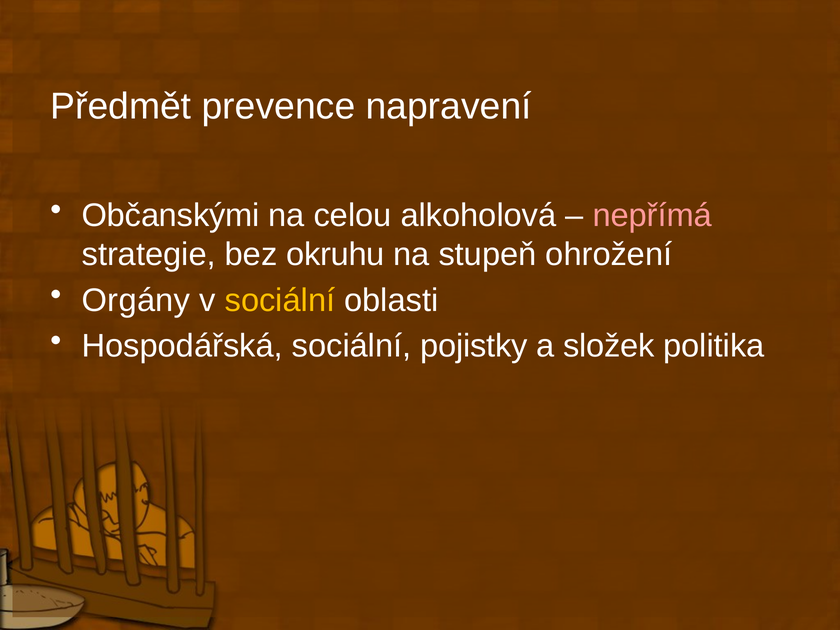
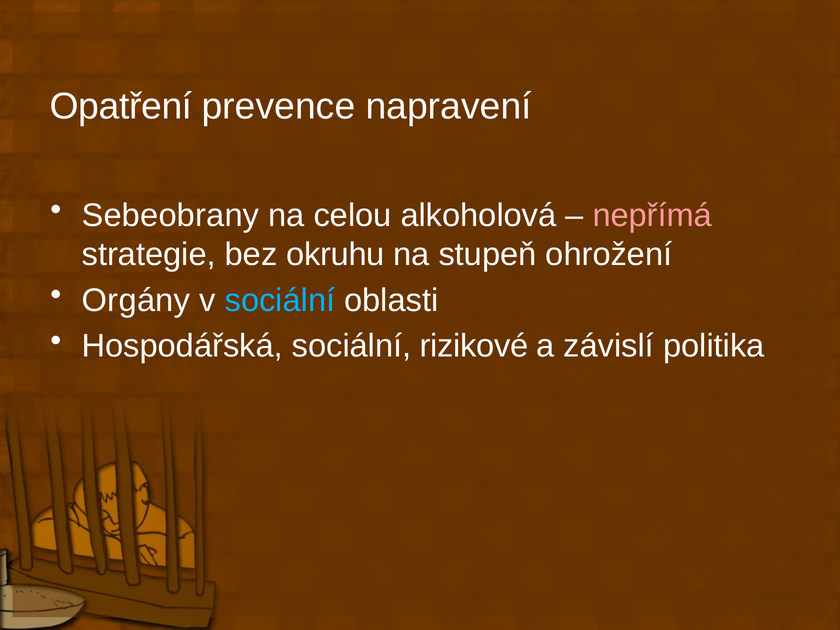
Předmět: Předmět -> Opatření (121, 106)
Občanskými: Občanskými -> Sebeobrany (170, 215)
sociální colour: yellow -> light blue (280, 300)
pojistky: pojistky -> rizikové (474, 346)
složek: složek -> závislí (609, 346)
